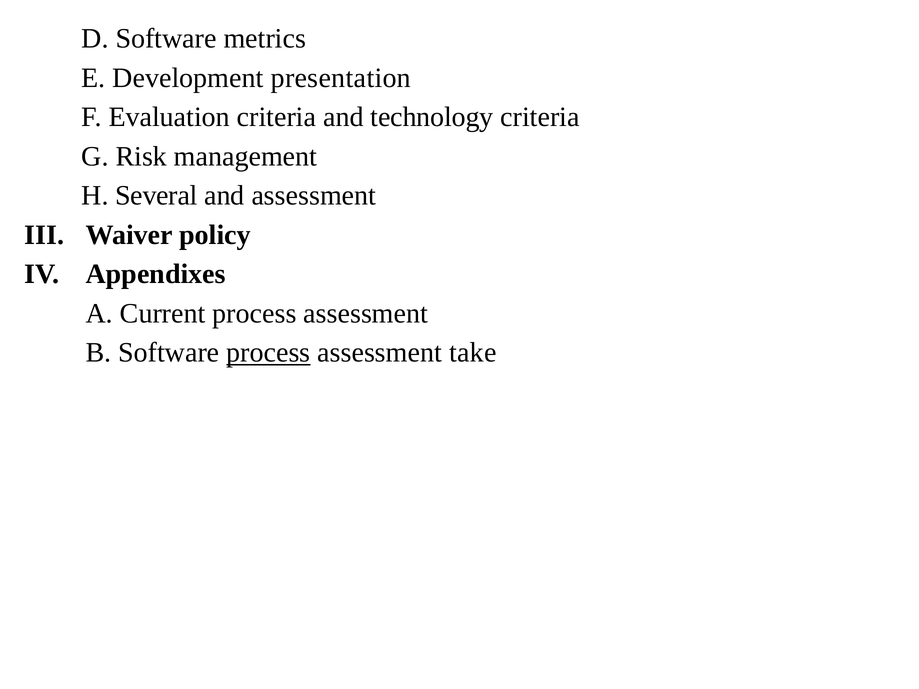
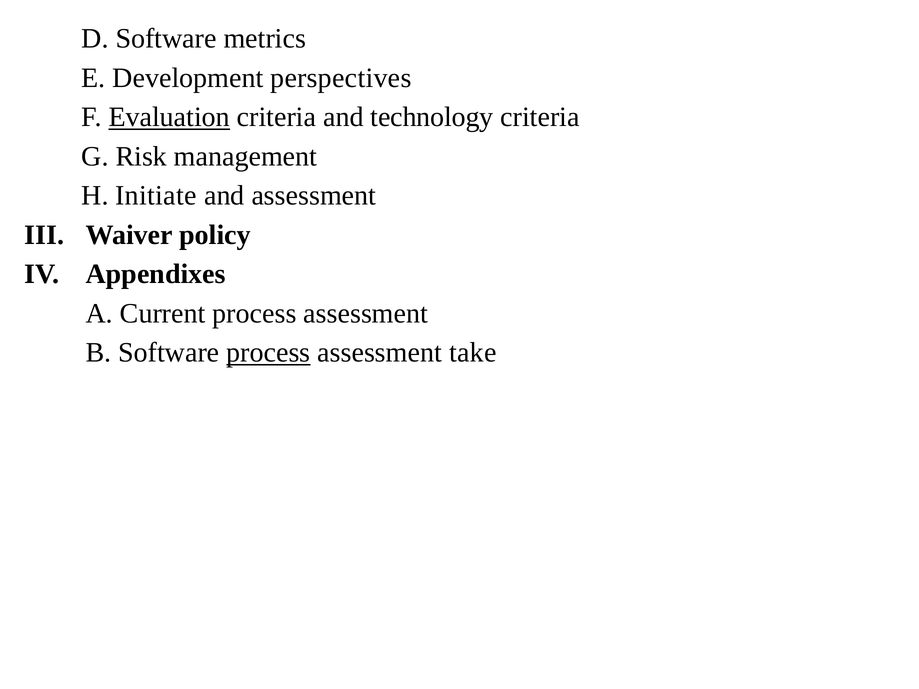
presentation: presentation -> perspectives (341, 78)
Evaluation underline: none -> present (169, 117)
Several: Several -> Initiate (156, 196)
